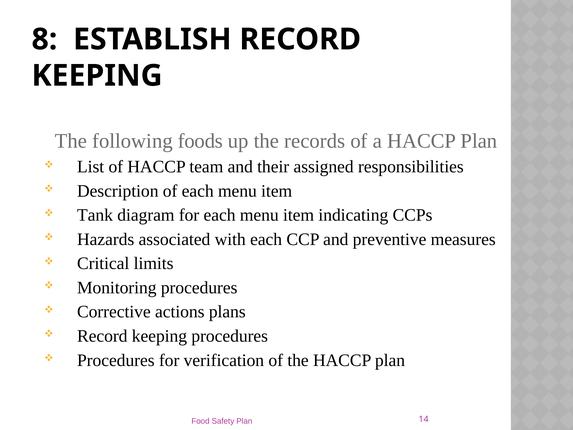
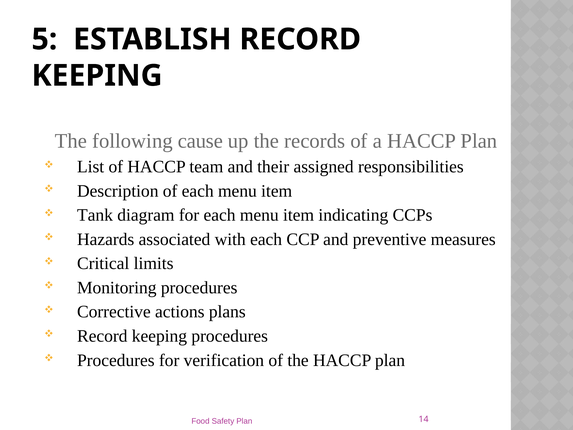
8: 8 -> 5 (44, 39)
foods: foods -> cause (200, 141)
